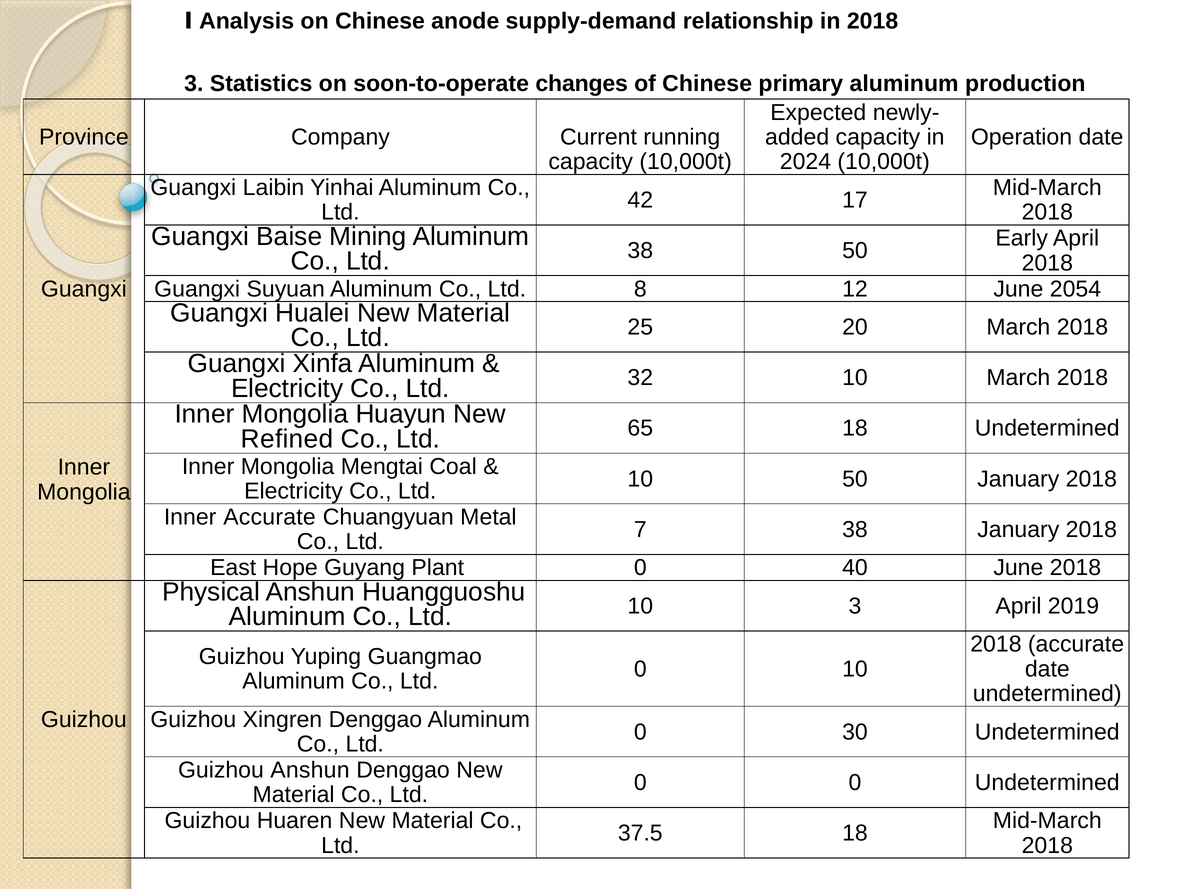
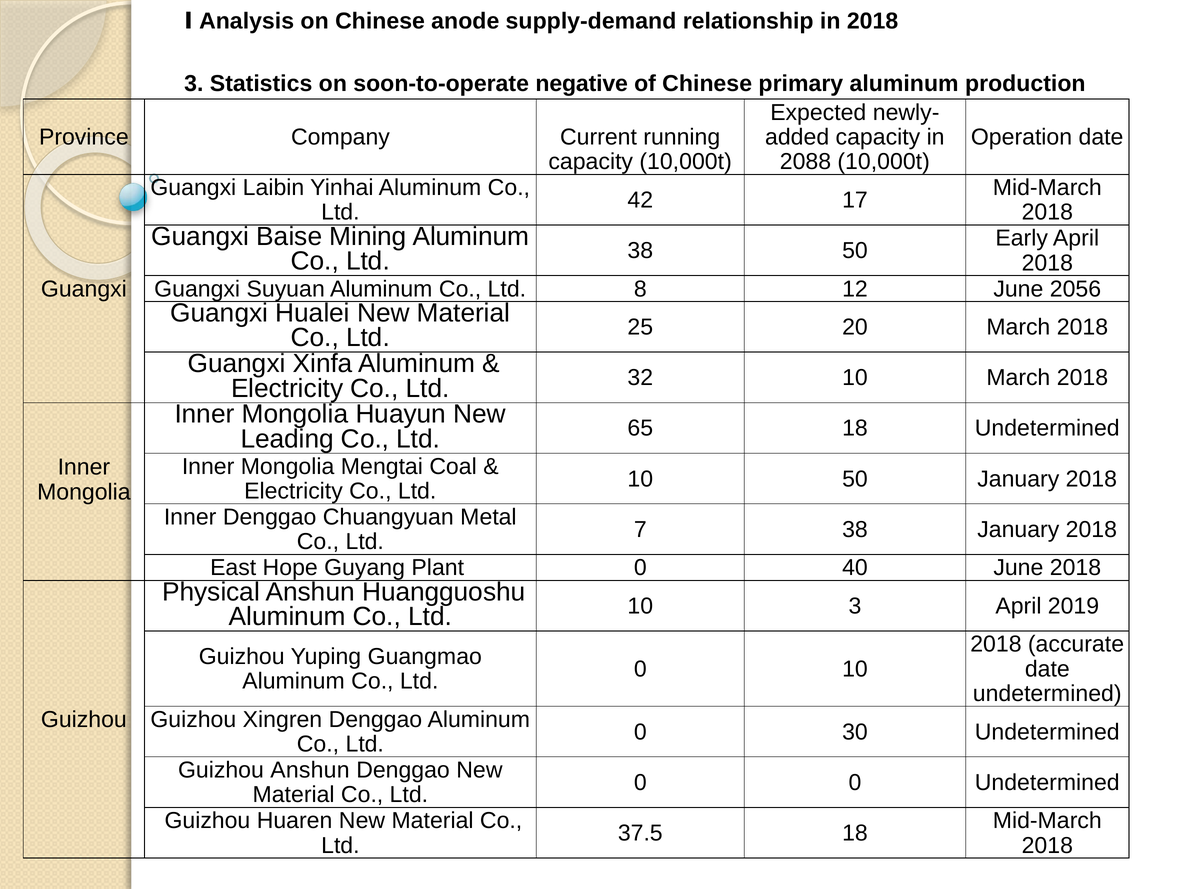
changes: changes -> negative (582, 84)
2024: 2024 -> 2088 (805, 162)
2054: 2054 -> 2056 (1075, 289)
Refined: Refined -> Leading (287, 439)
Inner Accurate: Accurate -> Denggao (270, 517)
